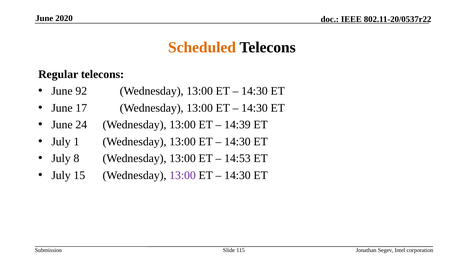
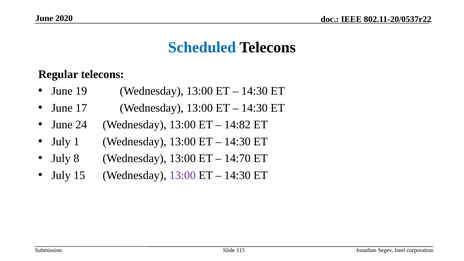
Scheduled colour: orange -> blue (202, 47)
92: 92 -> 19 (81, 91)
14:39: 14:39 -> 14:82 (237, 125)
14:53: 14:53 -> 14:70 (237, 158)
